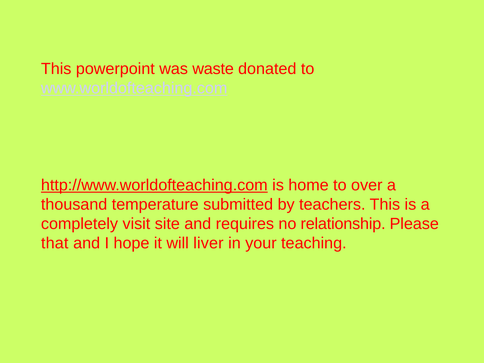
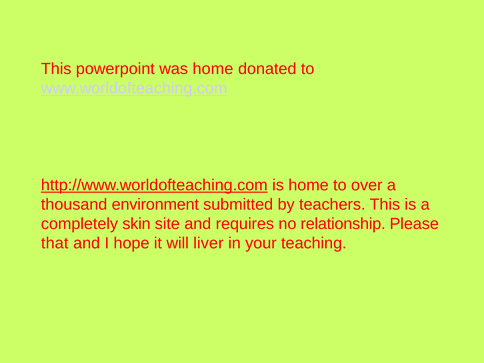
was waste: waste -> home (213, 69)
temperature: temperature -> environment (155, 204)
visit: visit -> skin (136, 224)
